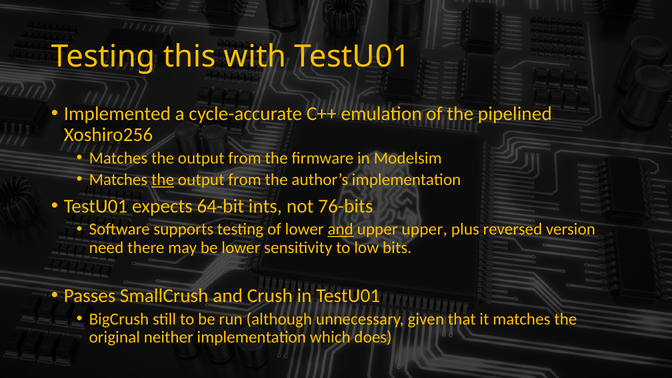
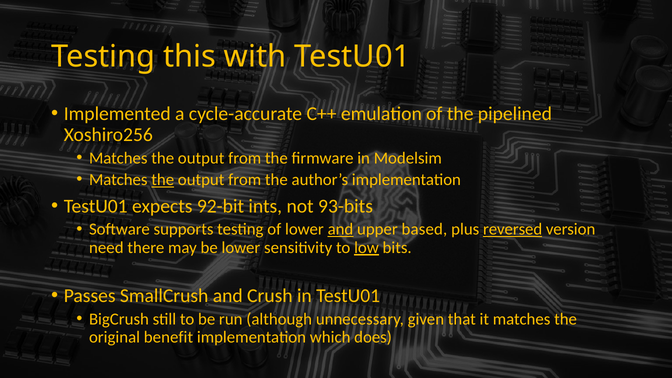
64-bit: 64-bit -> 92-bit (220, 206)
76-bits: 76-bits -> 93-bits (346, 206)
upper upper: upper -> based (424, 229)
reversed underline: none -> present (513, 229)
low underline: none -> present (367, 248)
neither: neither -> benefit (168, 337)
